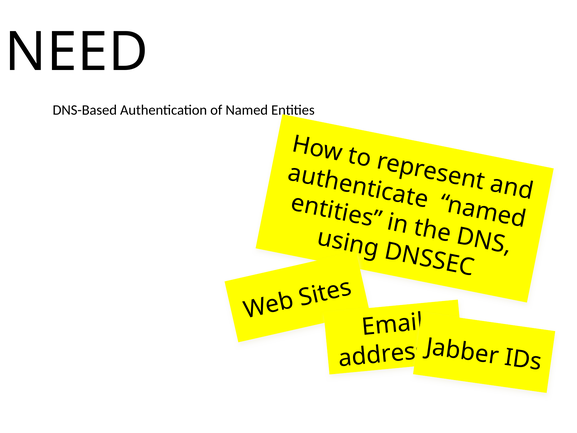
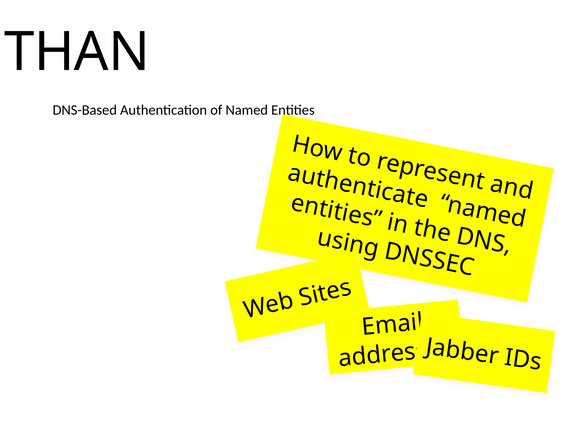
NEED: NEED -> THAN (77, 52)
